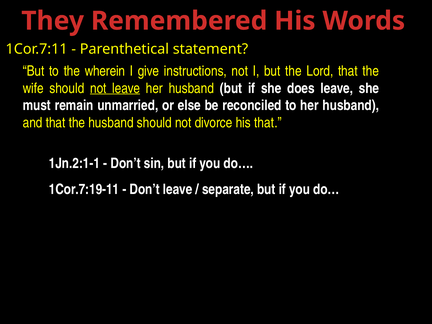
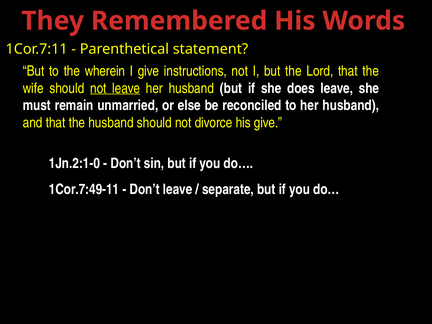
his that: that -> give (268, 123)
1Jn.2:1-1: 1Jn.2:1-1 -> 1Jn.2:1-0 (74, 163)
1Cor.7:19-11: 1Cor.7:19-11 -> 1Cor.7:49-11 (84, 189)
